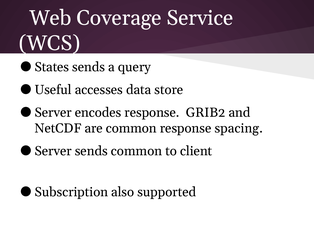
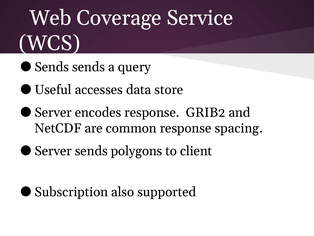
States: States -> Sends (52, 67)
sends common: common -> polygons (137, 151)
